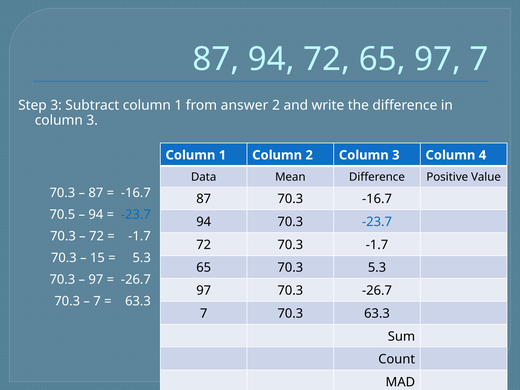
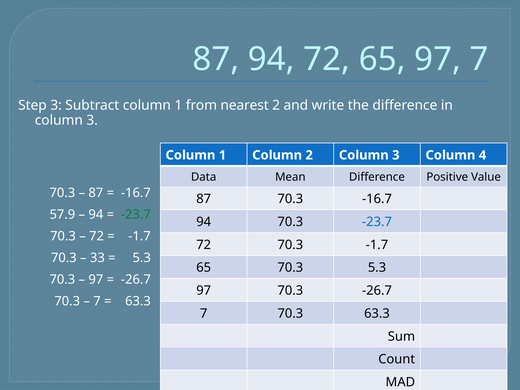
answer: answer -> nearest (245, 105)
70.5: 70.5 -> 57.9 (62, 215)
-23.7 colour: blue -> green (136, 215)
15: 15 -> 33 (97, 258)
